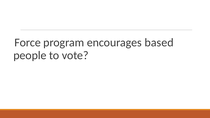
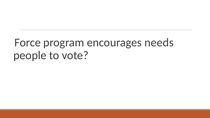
based: based -> needs (159, 43)
